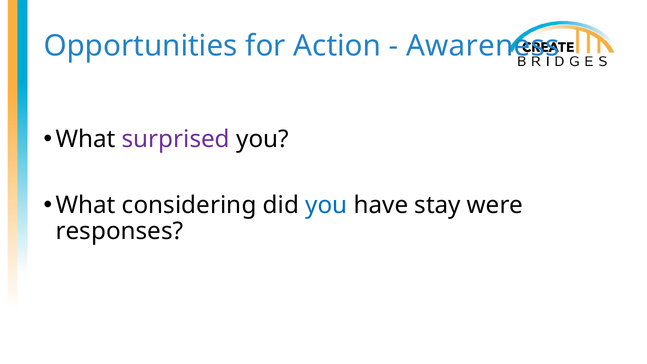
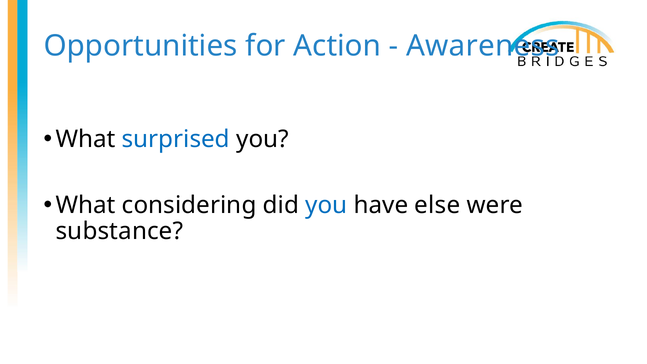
surprised colour: purple -> blue (176, 139)
stay: stay -> else (437, 205)
responses: responses -> substance (119, 231)
